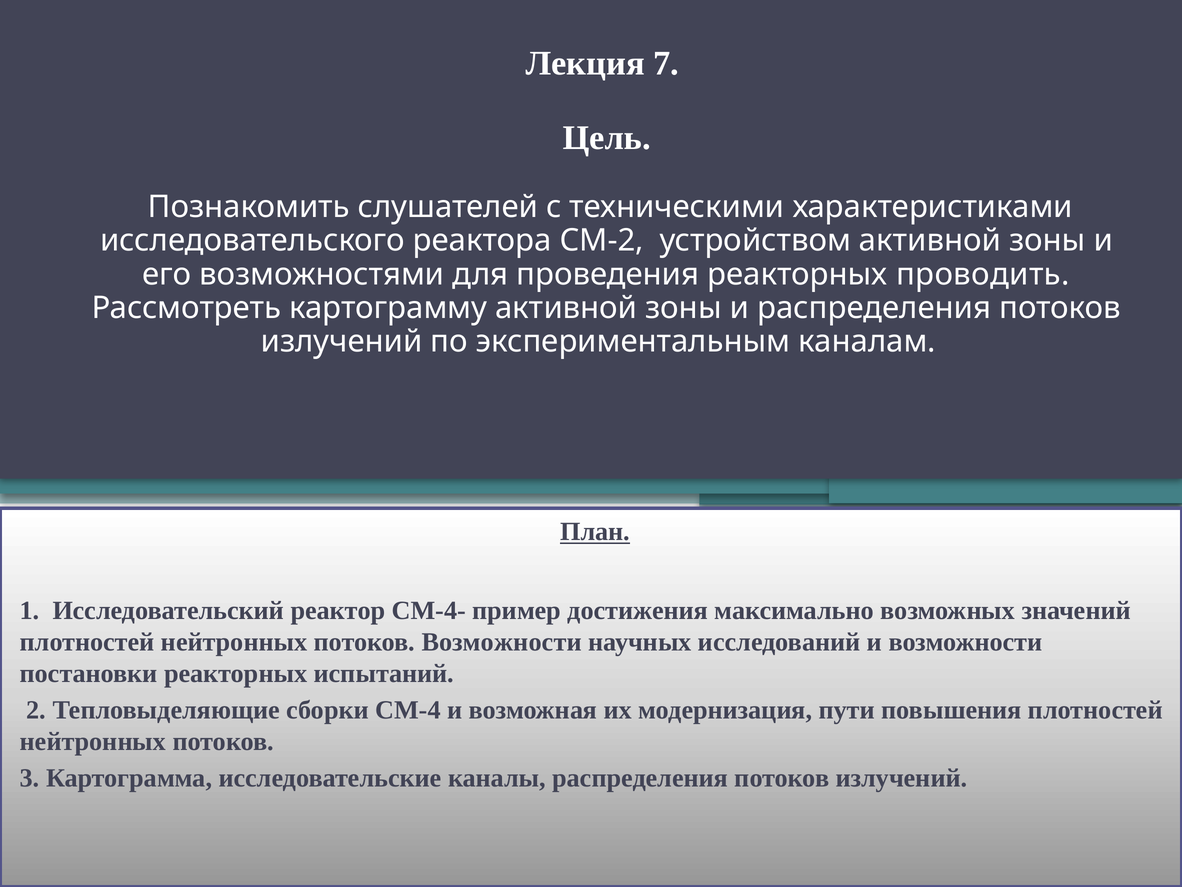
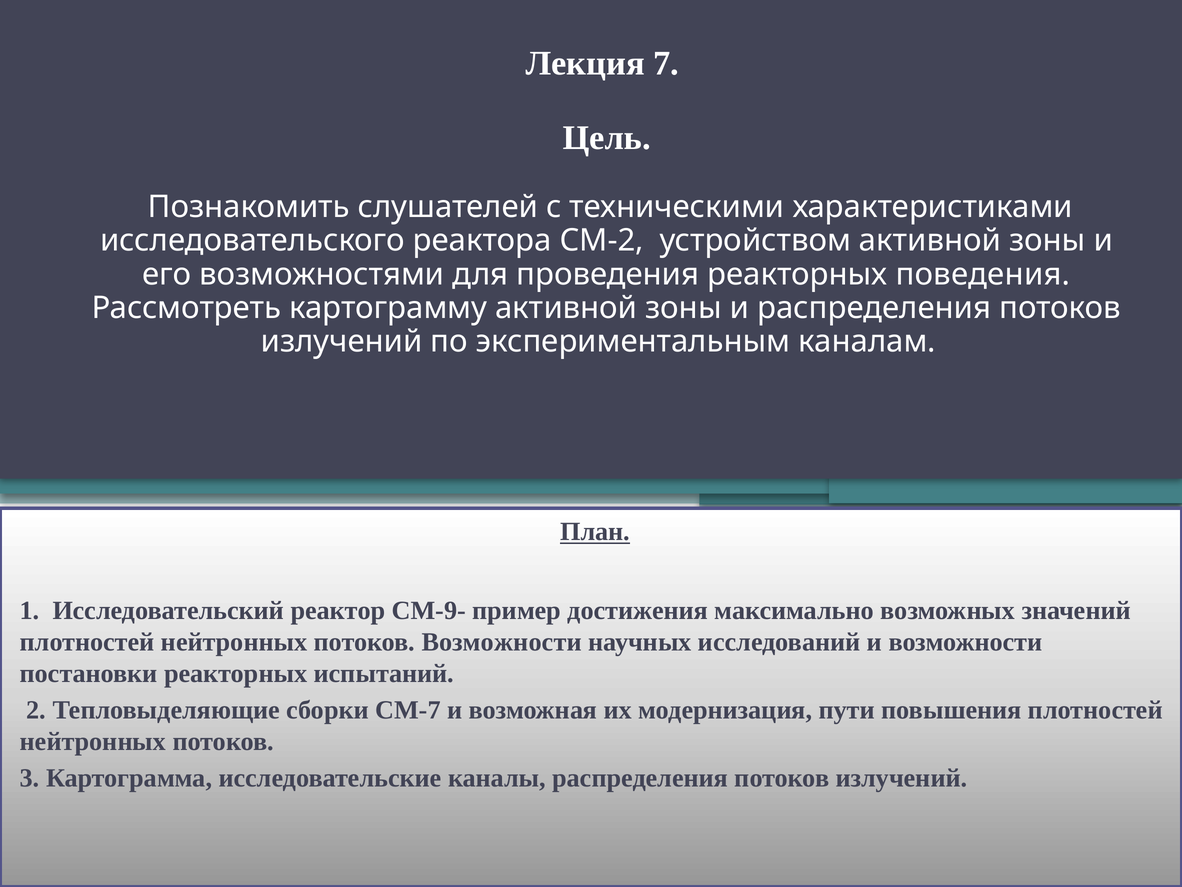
проводить: проводить -> поведения (983, 274)
СМ-4-: СМ-4- -> СМ-9- (429, 610)
СМ-4: СМ-4 -> СМ-7 (408, 710)
